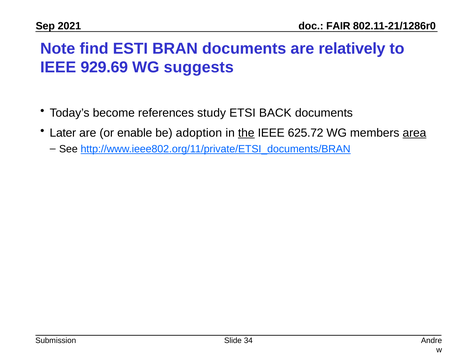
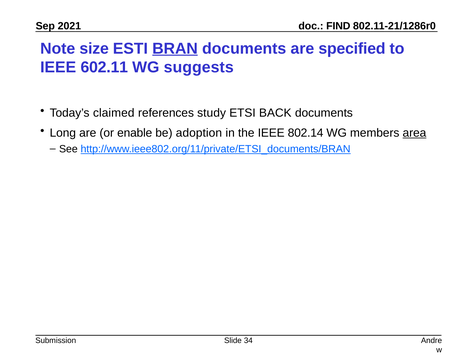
FAIR: FAIR -> FIND (338, 26)
find: find -> size (94, 48)
BRAN underline: none -> present (175, 48)
relatively: relatively -> specified (352, 48)
929.69: 929.69 -> 602.11 (104, 67)
become: become -> claimed (114, 113)
Later: Later -> Long (63, 133)
the underline: present -> none (246, 133)
625.72: 625.72 -> 802.14 (306, 133)
